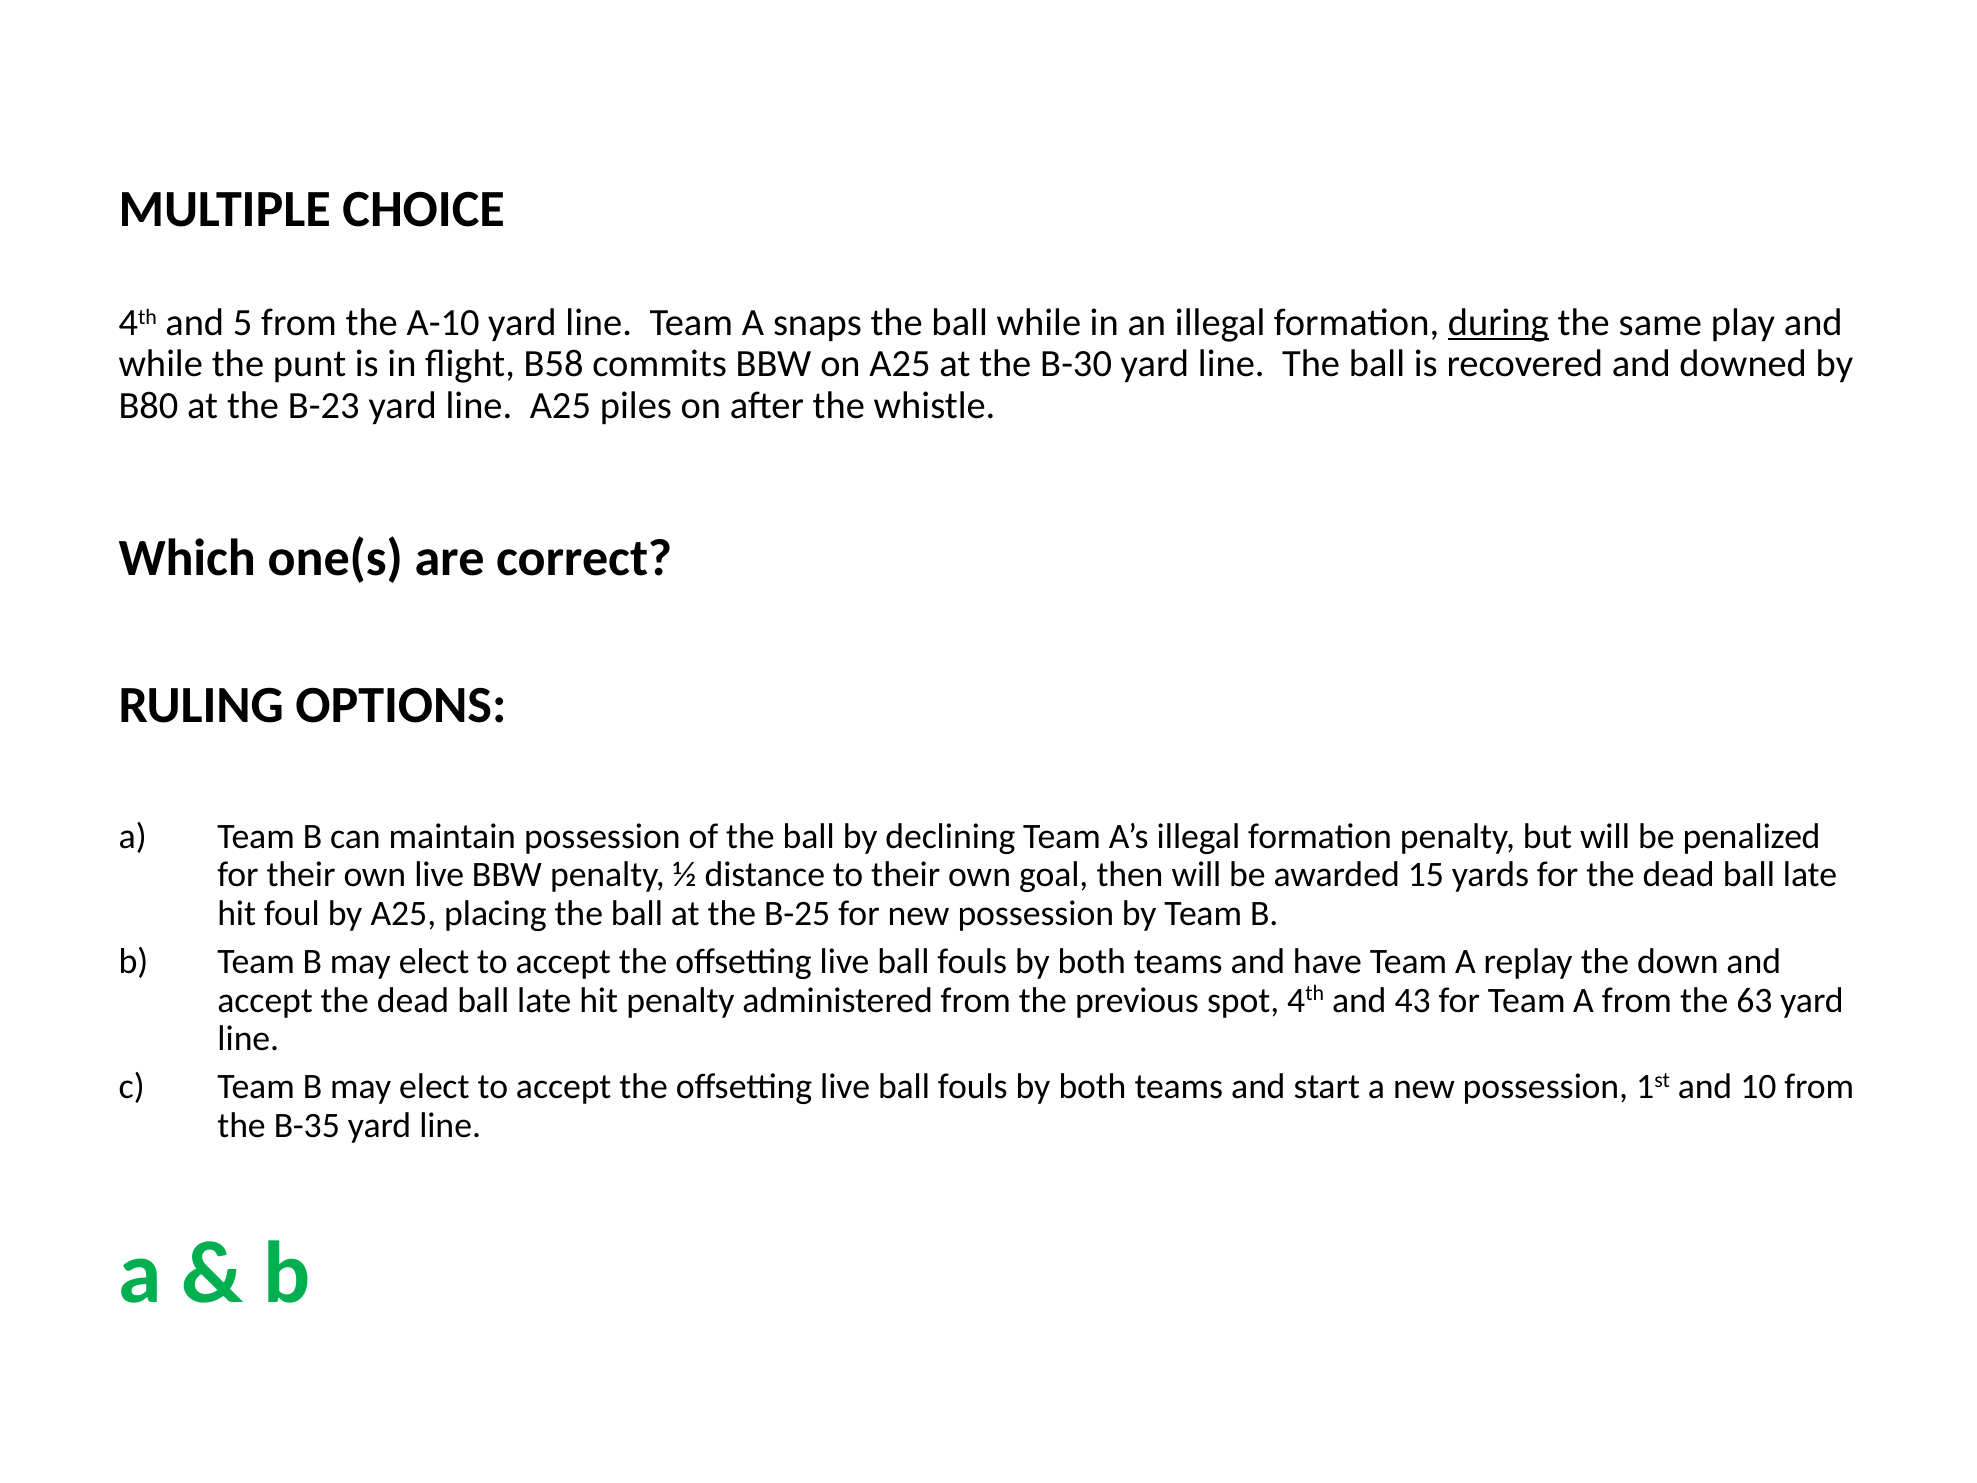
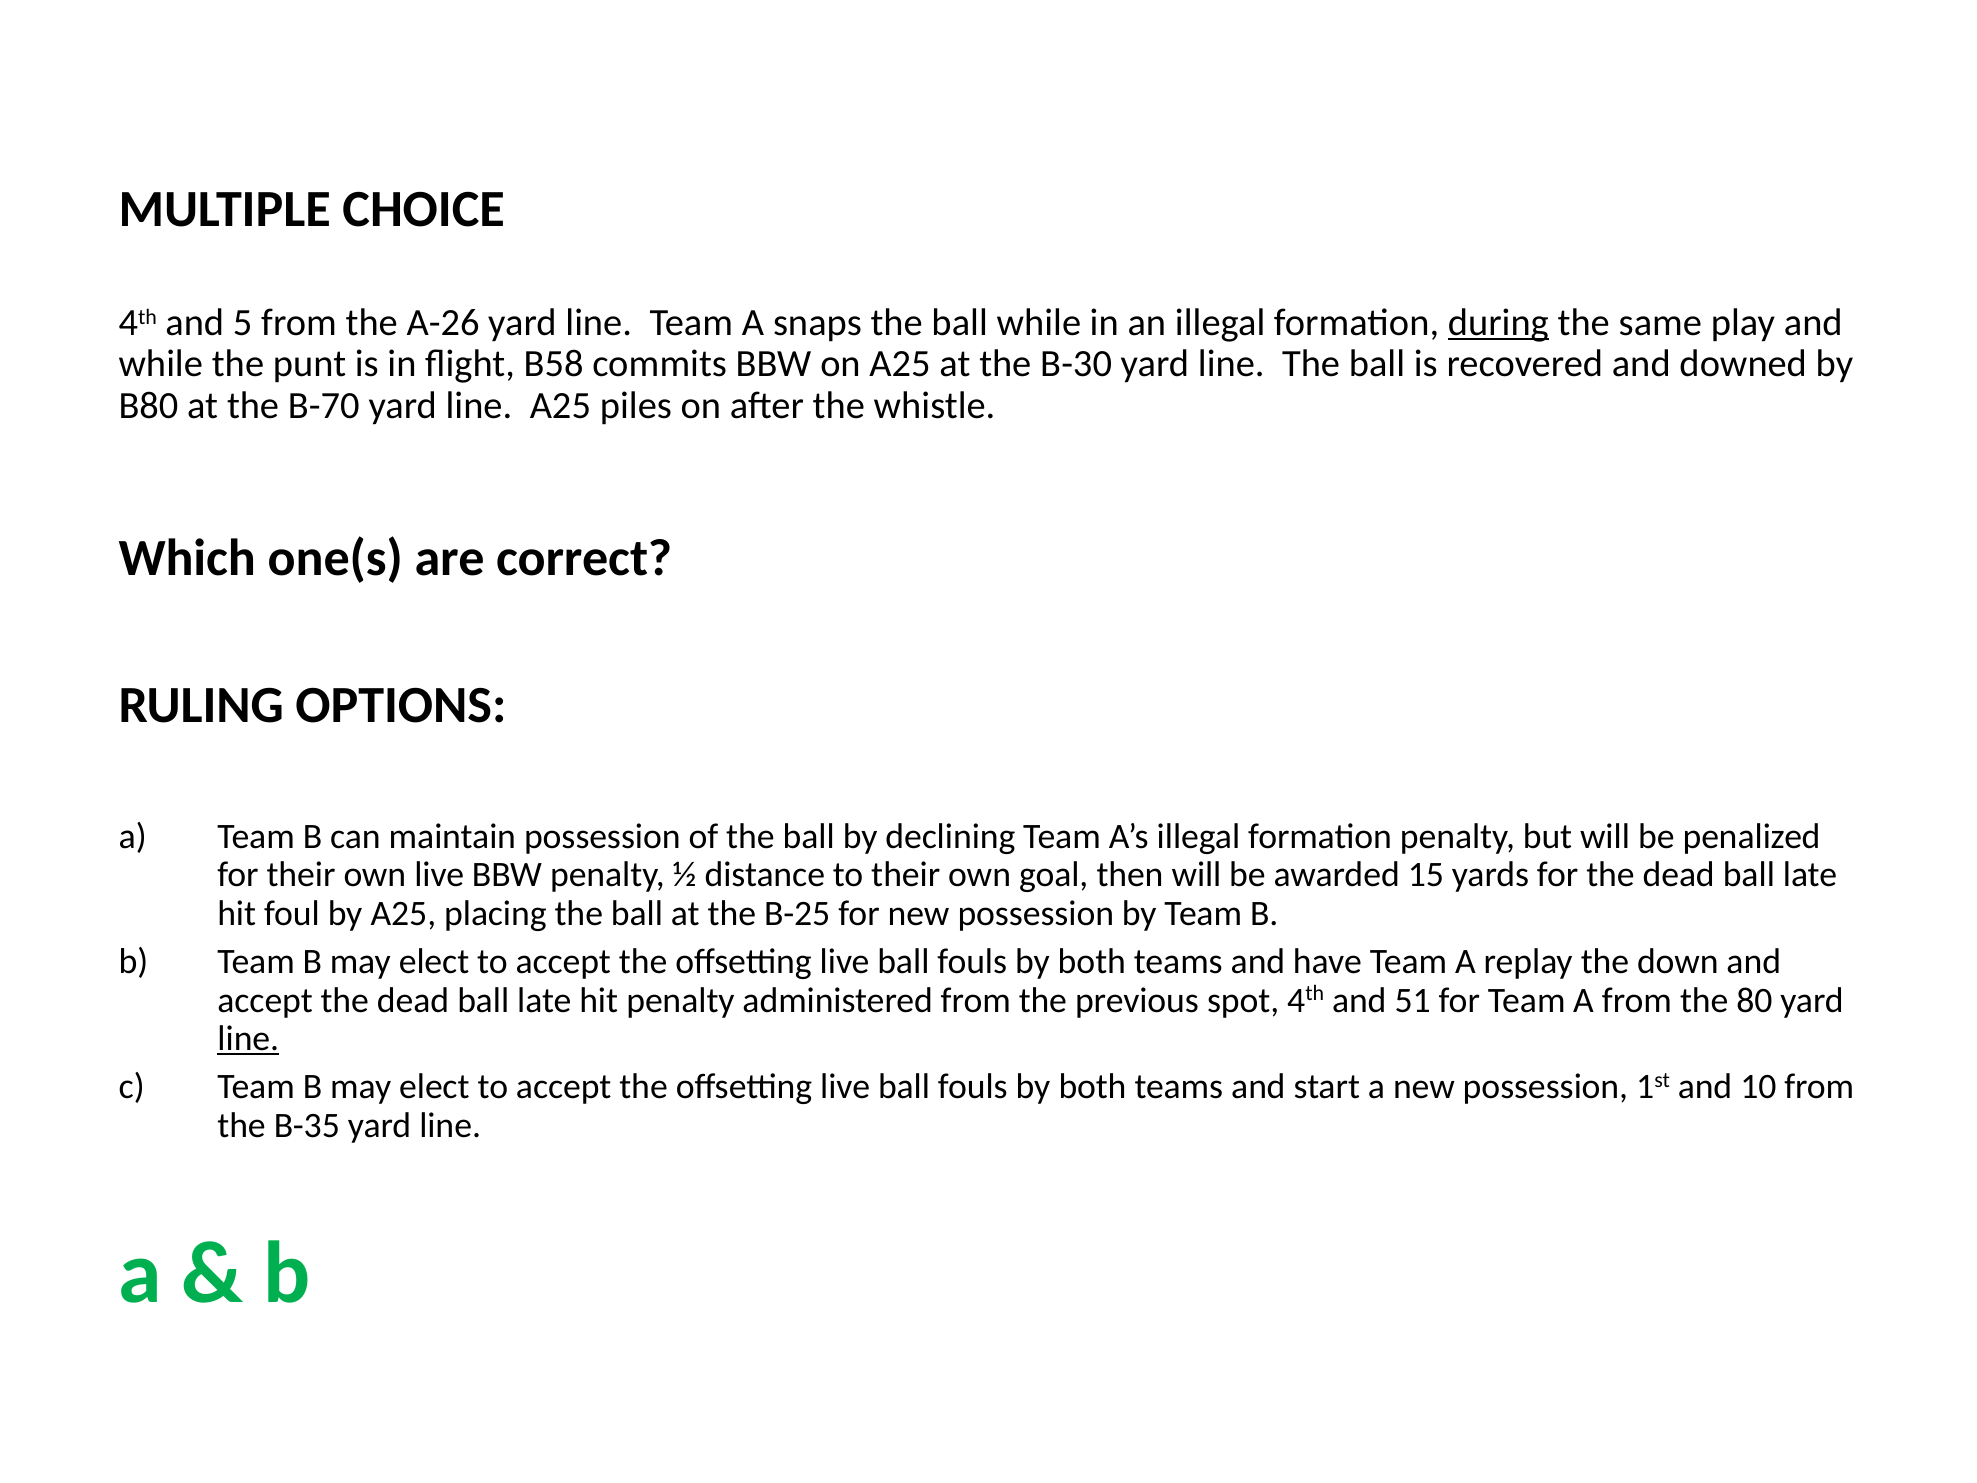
A-10: A-10 -> A-26 (443, 323)
B-23: B-23 -> B-70 (324, 406)
43: 43 -> 51 (1413, 1000)
63: 63 -> 80 (1754, 1000)
line underline: none -> present (248, 1039)
